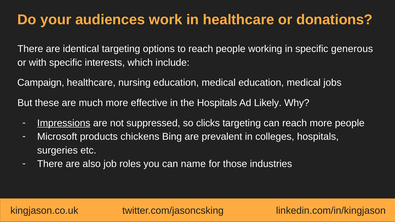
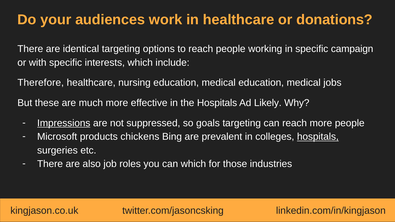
generous: generous -> campaign (352, 49)
Campaign: Campaign -> Therefore (41, 83)
clicks: clicks -> goals (208, 123)
hospitals underline: none -> present (318, 137)
can name: name -> which (193, 164)
